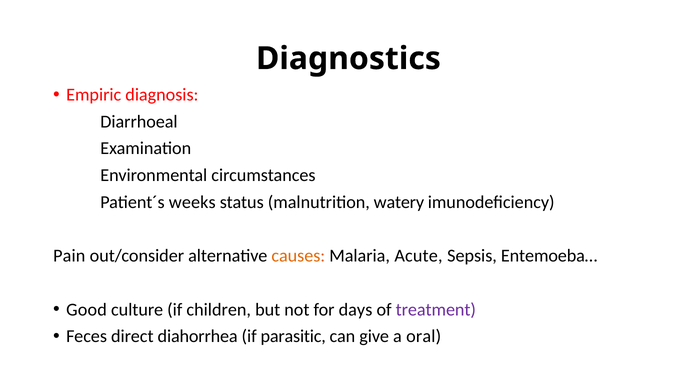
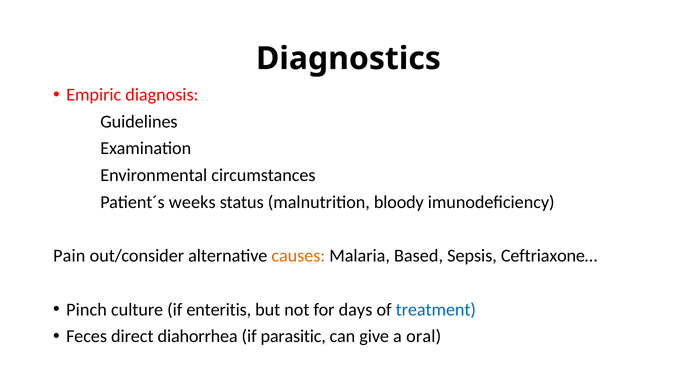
Diarrhoeal: Diarrhoeal -> Guidelines (139, 122)
watery: watery -> bloody (399, 202)
Acute: Acute -> Based (419, 256)
Entemoeba…: Entemoeba… -> Ceftriaxone… (549, 256)
Good: Good -> Pinch (87, 310)
children: children -> enteritis (219, 310)
treatment colour: purple -> blue (436, 310)
